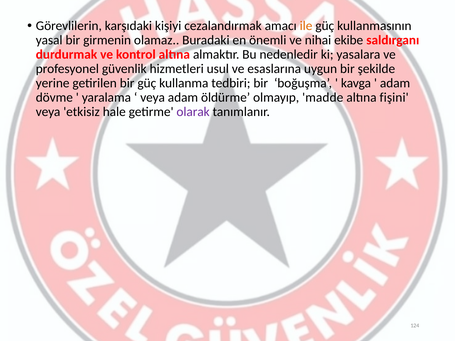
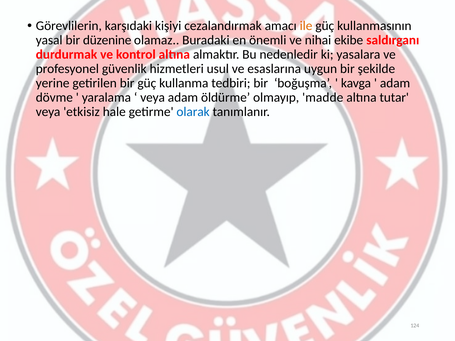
girmenin: girmenin -> düzenine (107, 40)
fişini: fişini -> tutar (394, 98)
olarak colour: purple -> blue (193, 112)
